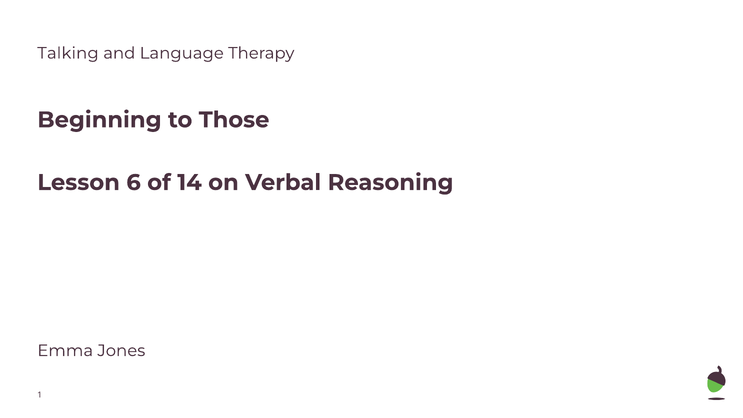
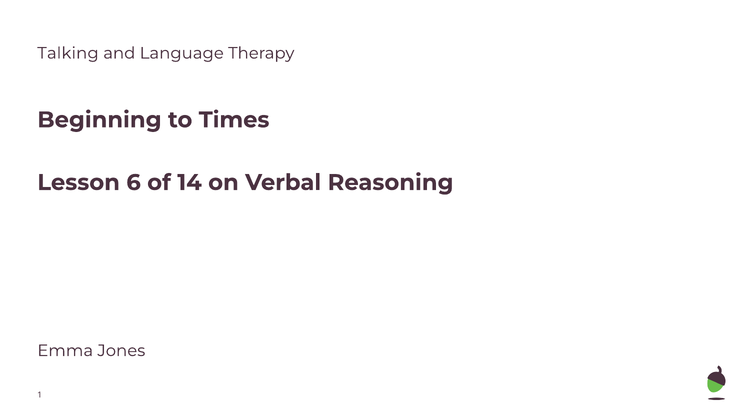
Those: Those -> Times (234, 120)
